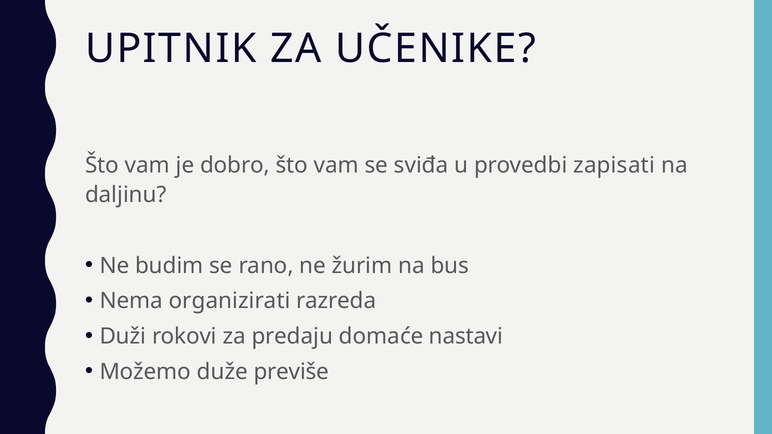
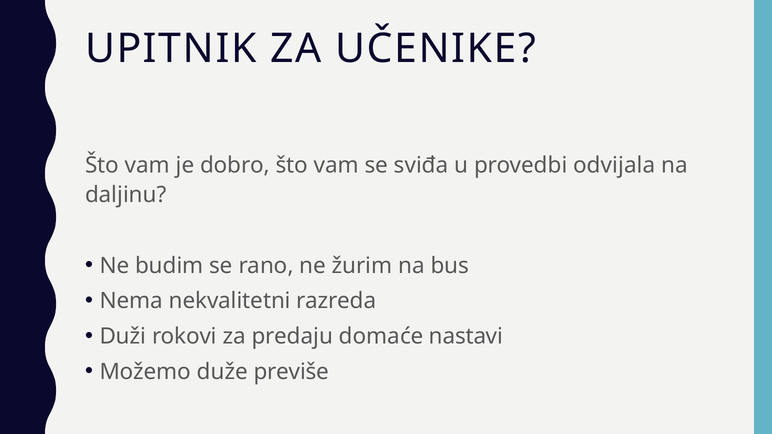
zapisati: zapisati -> odvijala (614, 165)
organizirati: organizirati -> nekvalitetni (230, 301)
